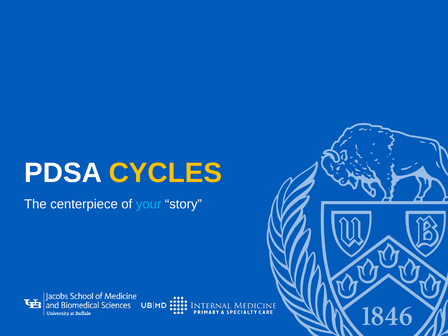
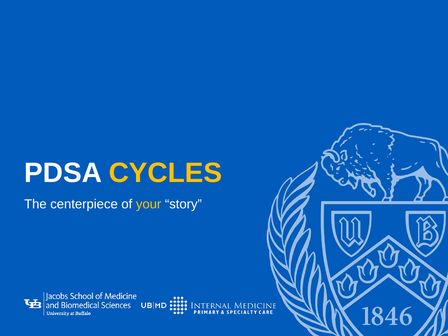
your colour: light blue -> yellow (149, 204)
